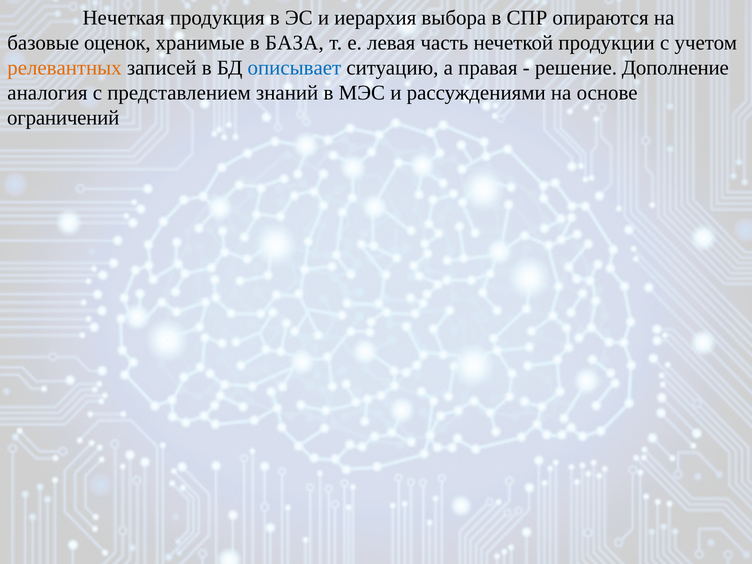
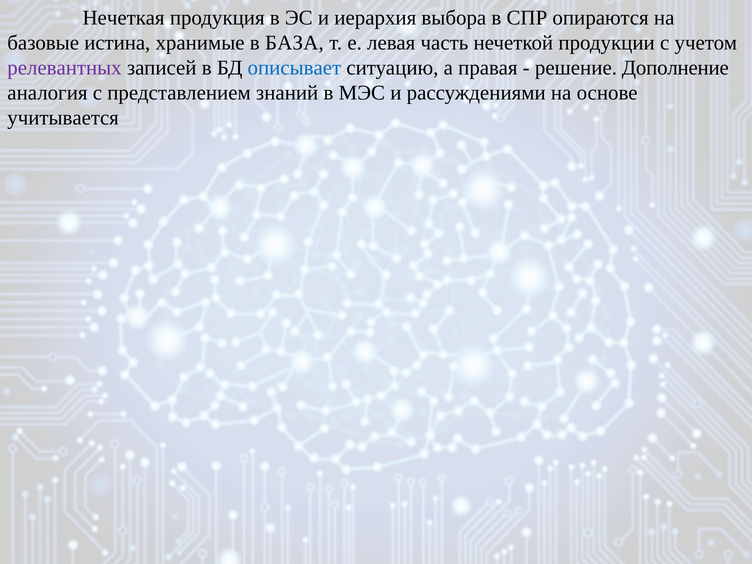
оценок: оценок -> истина (117, 43)
релевантных colour: orange -> purple (65, 68)
ограничений: ограничений -> учитывается (63, 118)
